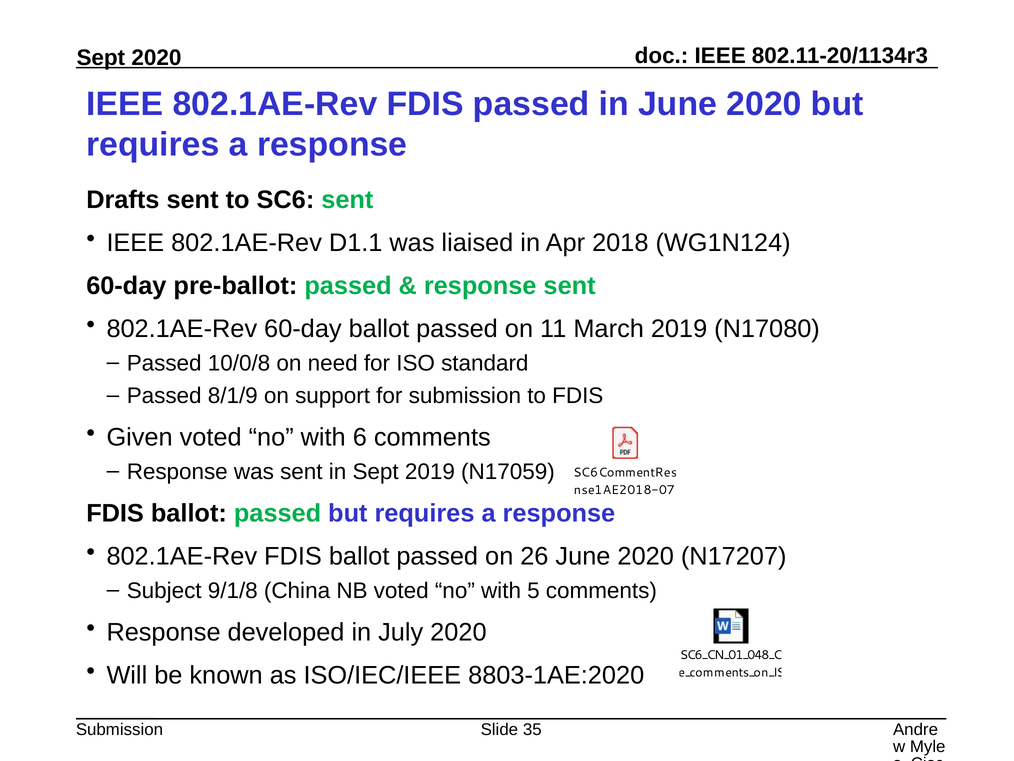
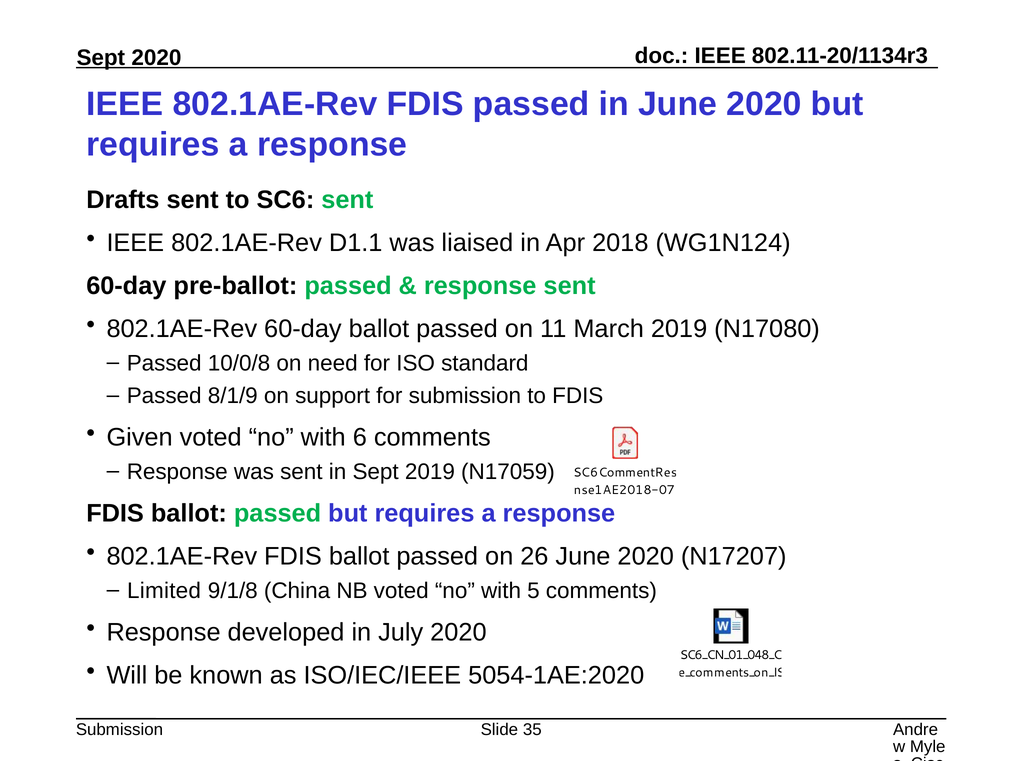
Subject: Subject -> Limited (164, 590)
8803-1AE:2020: 8803-1AE:2020 -> 5054-1AE:2020 (556, 675)
